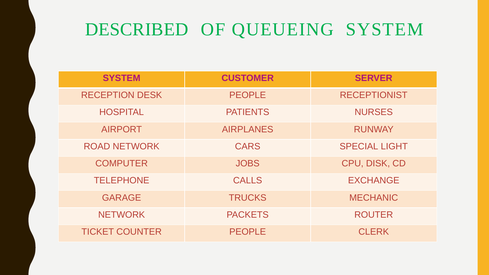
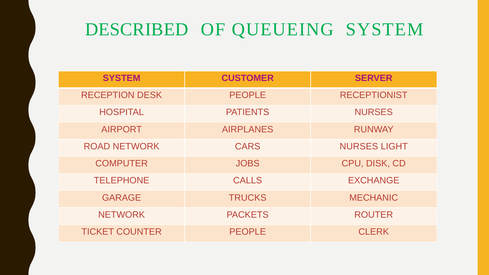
CARS SPECIAL: SPECIAL -> NURSES (359, 146)
